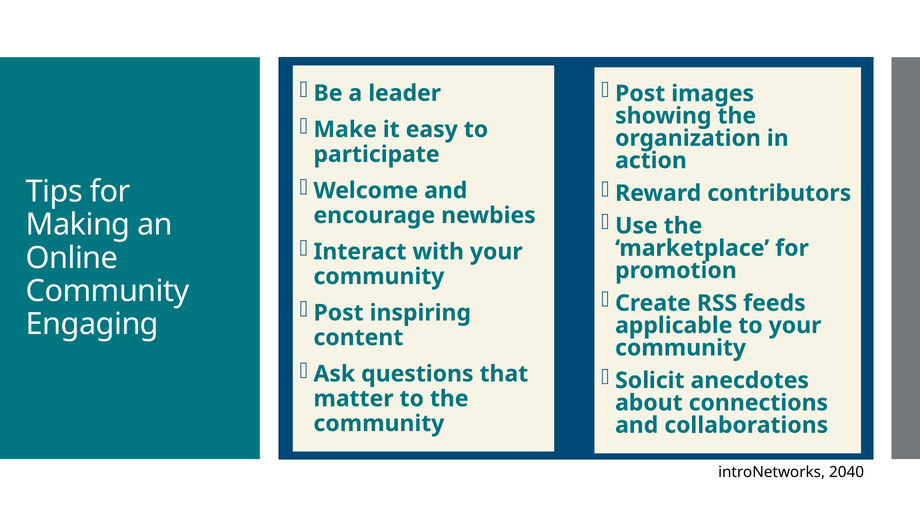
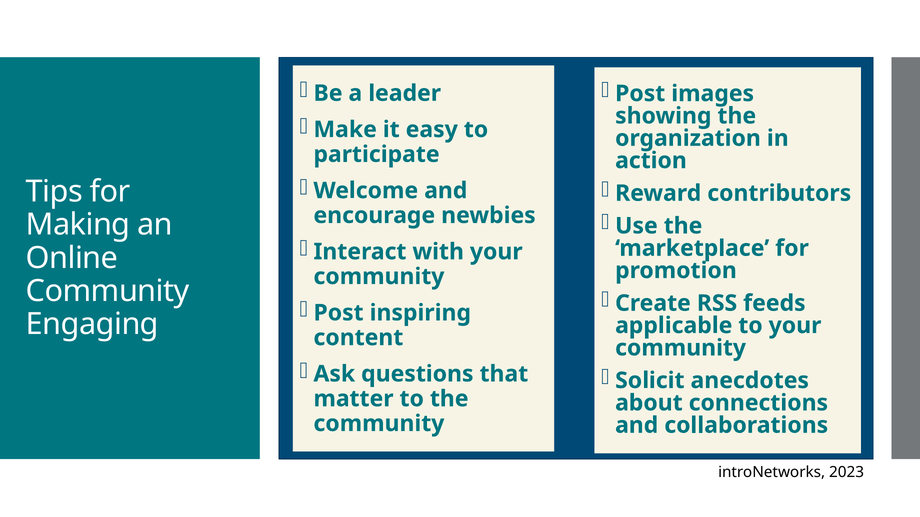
2040: 2040 -> 2023 (847, 472)
